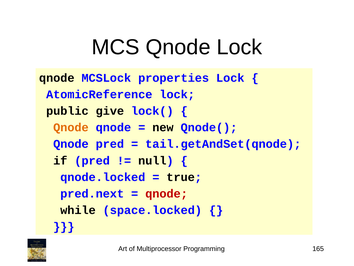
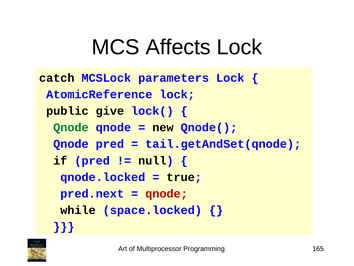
MCS Qnode: Qnode -> Affects (178, 47)
qnode: qnode -> catch (57, 78)
properties: properties -> parameters (174, 78)
Qnode colour: orange -> green (71, 127)
